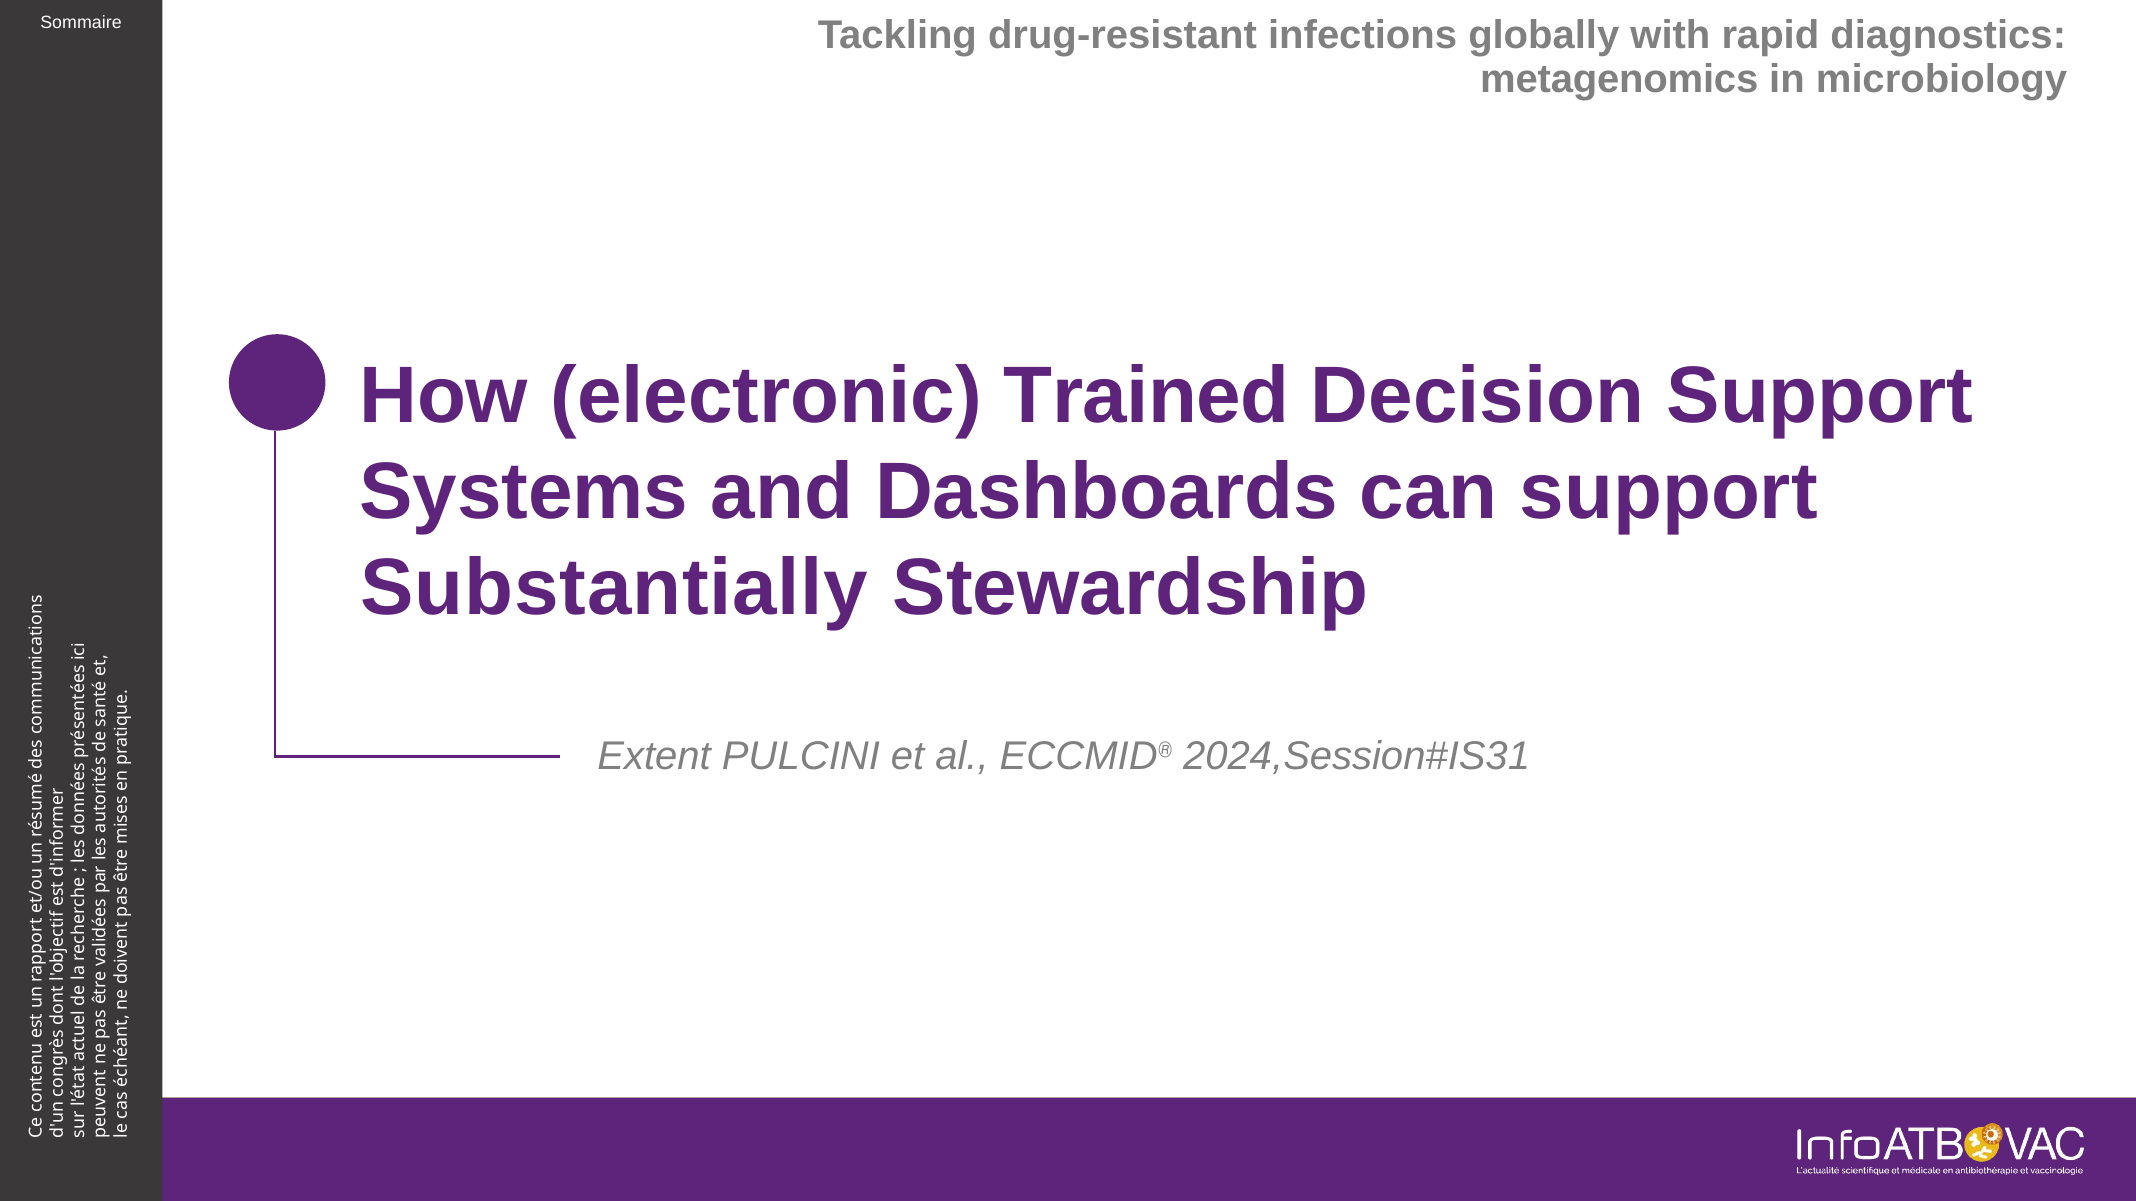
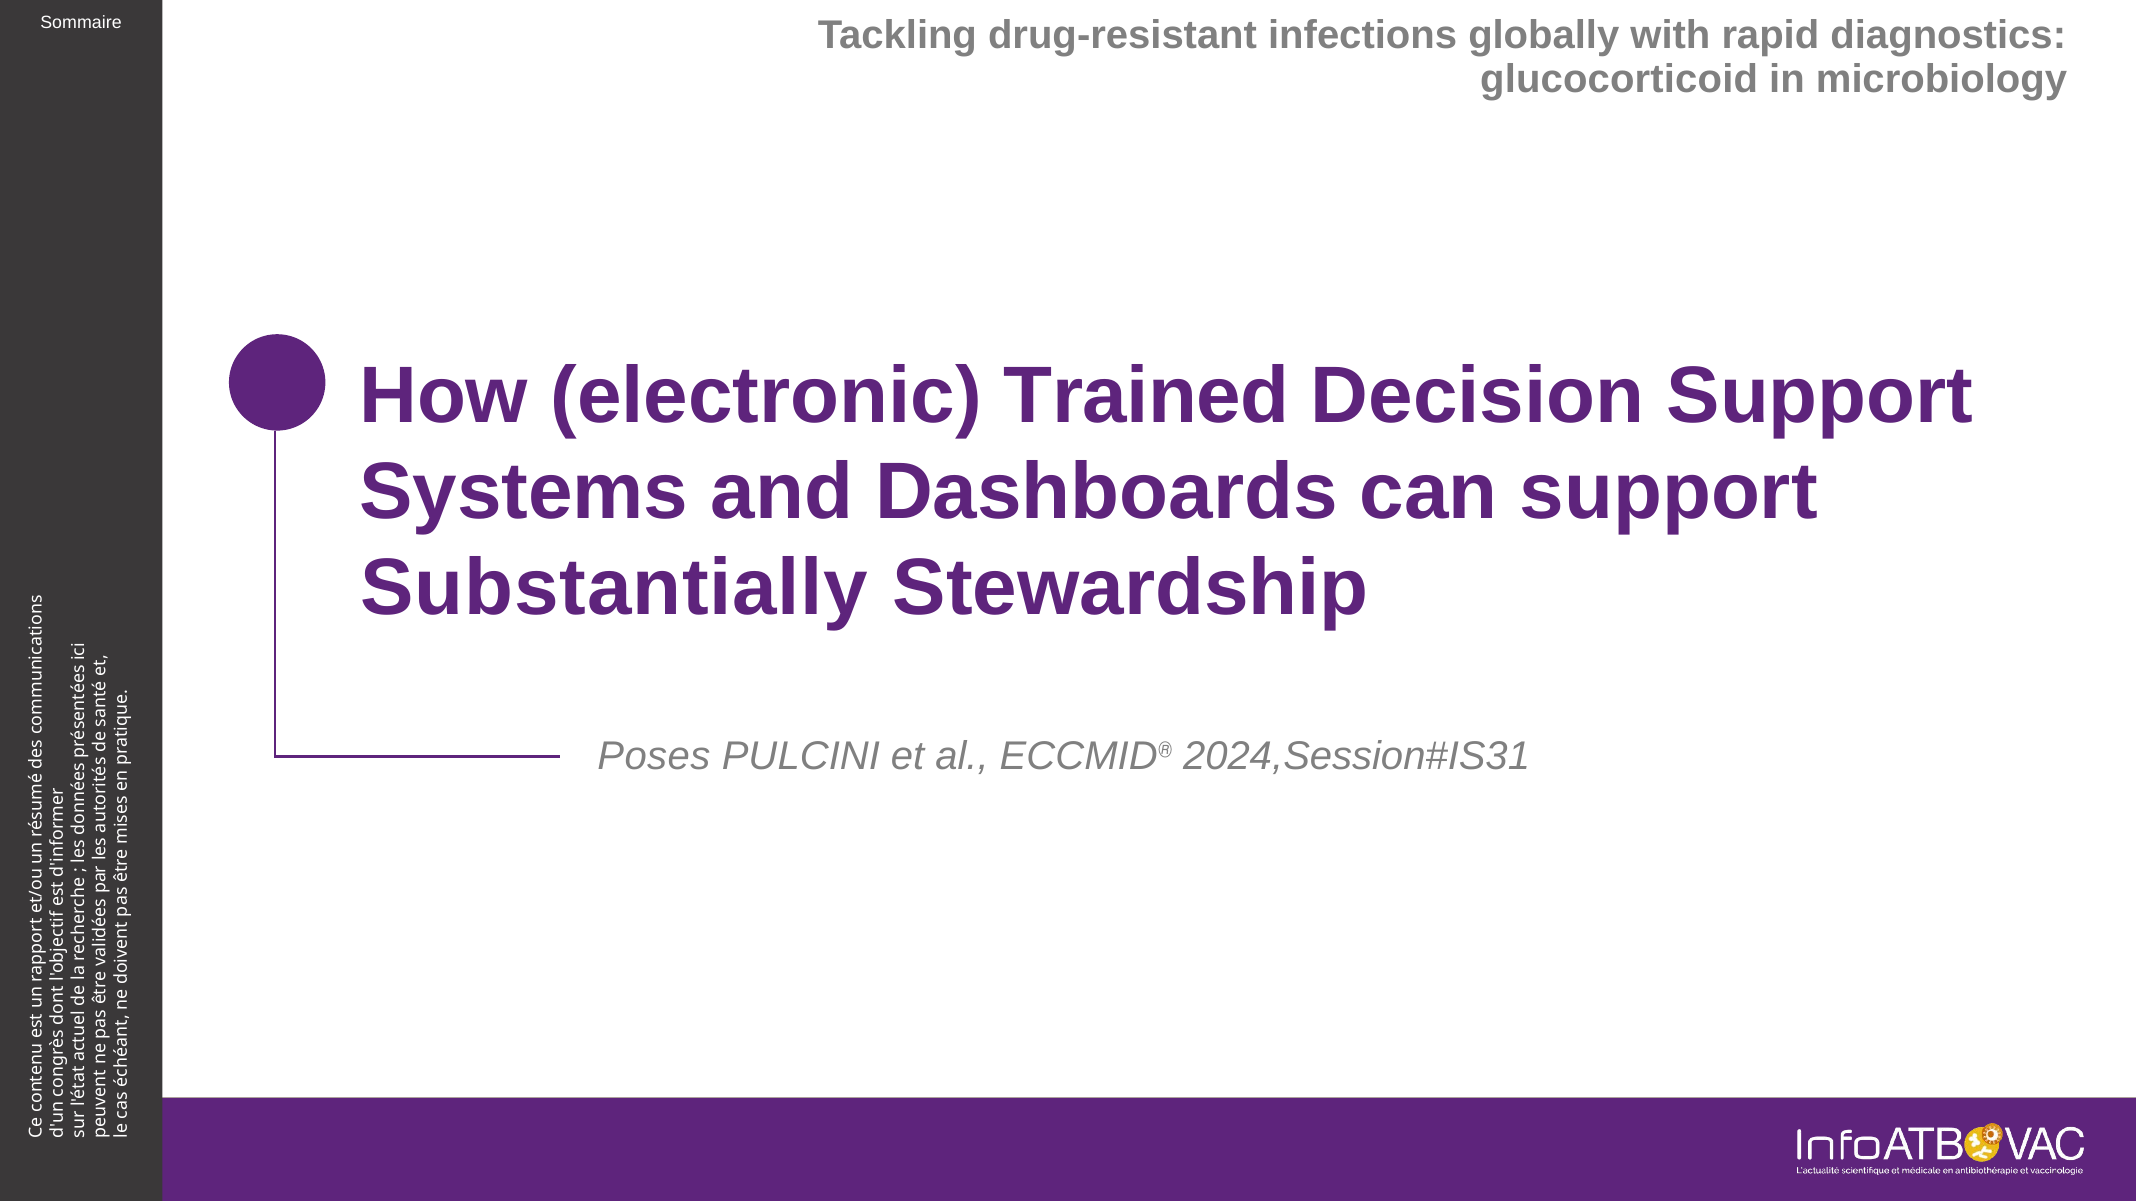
metagenomics: metagenomics -> glucocorticoid (1619, 79)
Extent: Extent -> Poses (654, 757)
